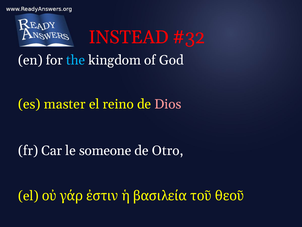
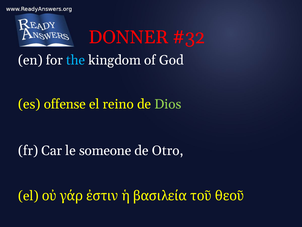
INSTEAD: INSTEAD -> DONNER (129, 37)
master: master -> offense (65, 104)
Dios colour: pink -> light green (168, 104)
